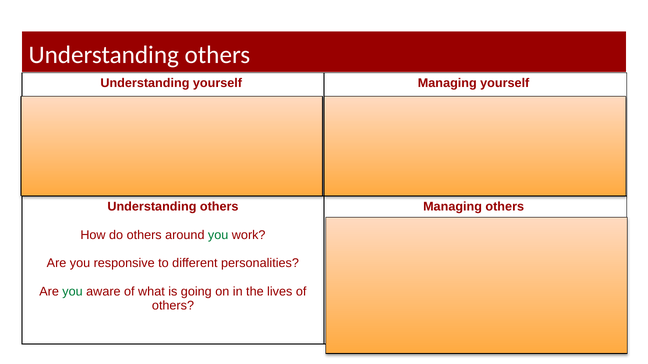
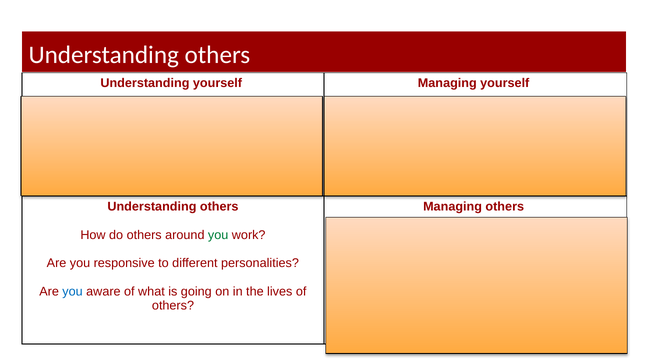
you colour: green -> blue (73, 292)
